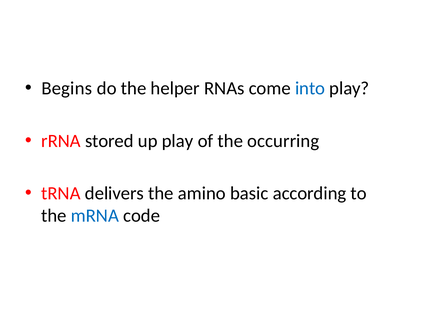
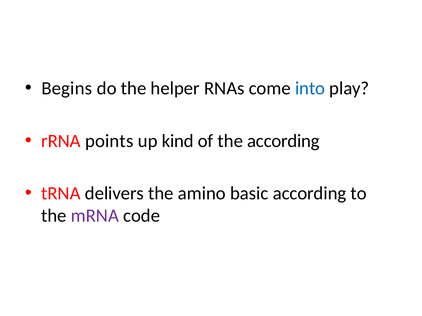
stored: stored -> points (109, 141)
up play: play -> kind (178, 141)
the occurring: occurring -> according (283, 141)
mRNA colour: blue -> purple (95, 216)
